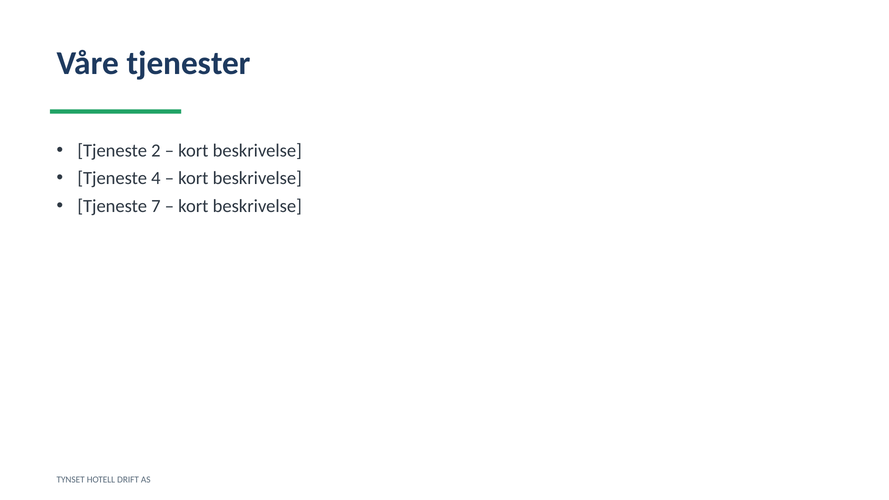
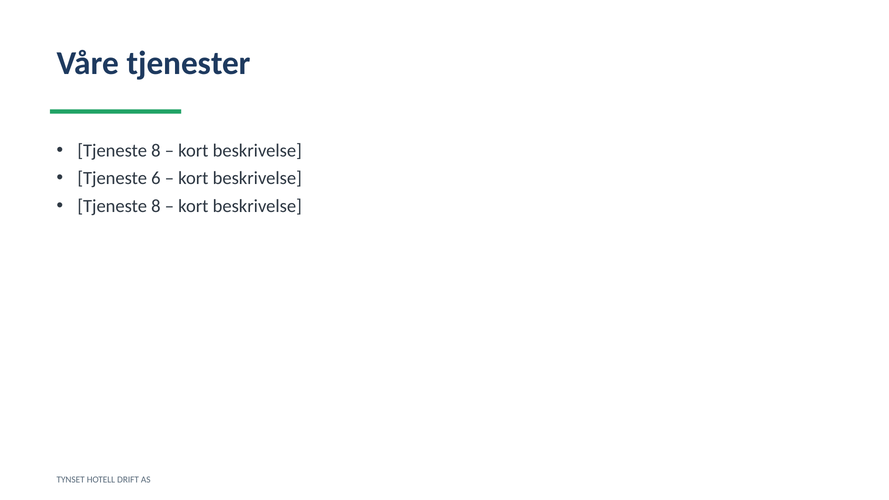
2: 2 -> 8 (156, 151)
4: 4 -> 6 (156, 178)
7: 7 -> 8 (156, 206)
